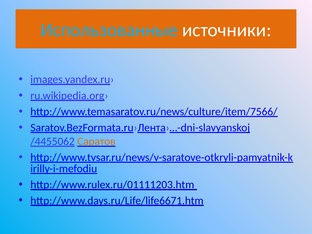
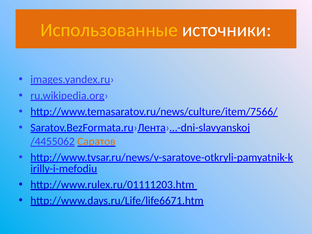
Использованные colour: light blue -> yellow (109, 30)
